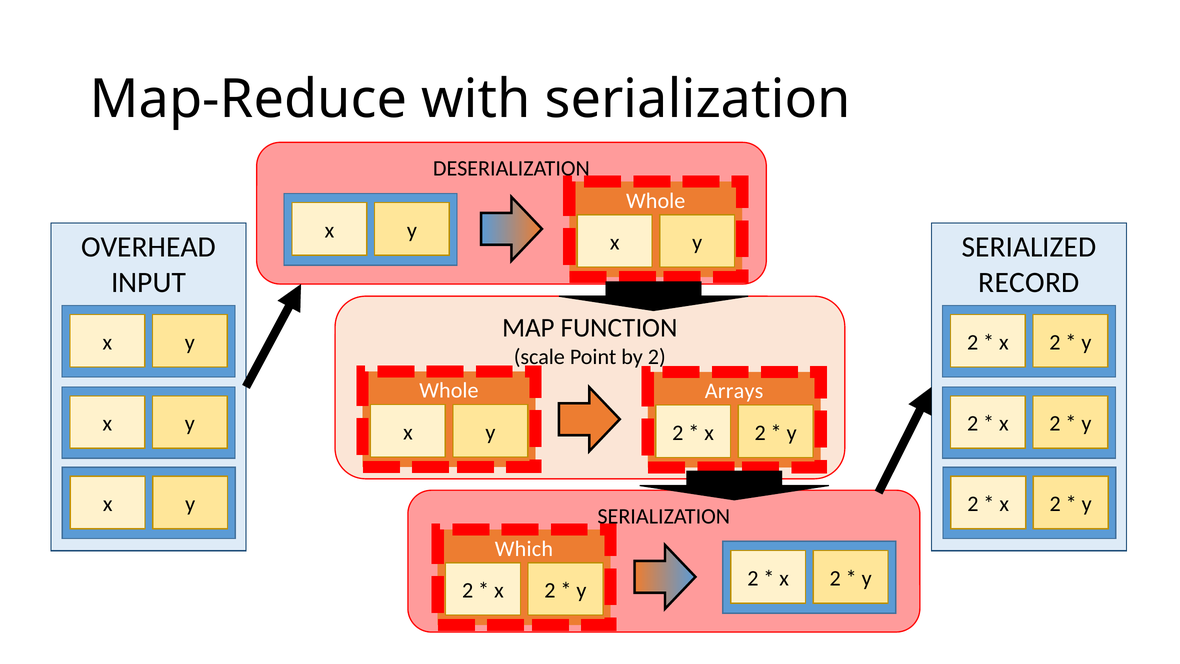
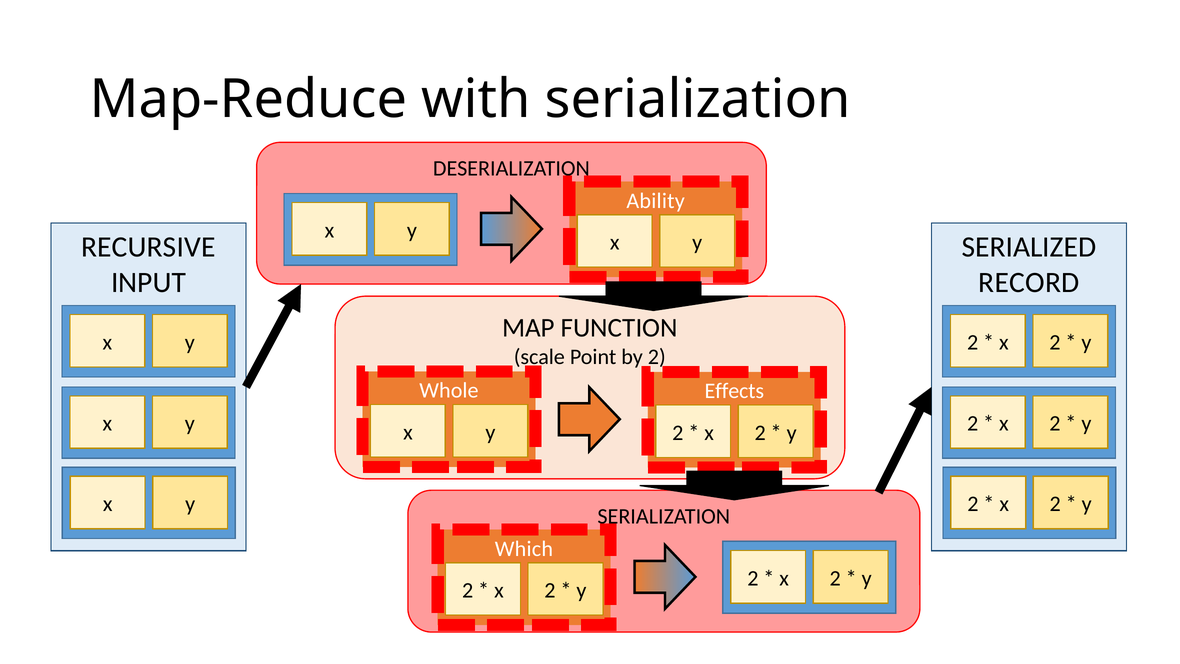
Whole: Whole -> Ability (656, 201)
OVERHEAD: OVERHEAD -> RECURSIVE (148, 247)
Arrays: Arrays -> Effects (734, 391)
